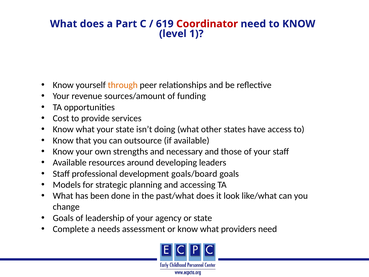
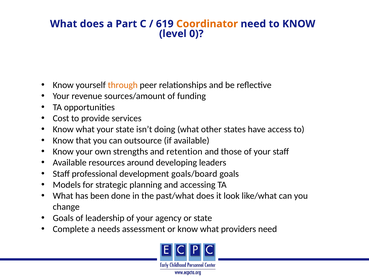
Coordinator colour: red -> orange (207, 24)
1: 1 -> 0 (196, 34)
necessary: necessary -> retention (184, 151)
